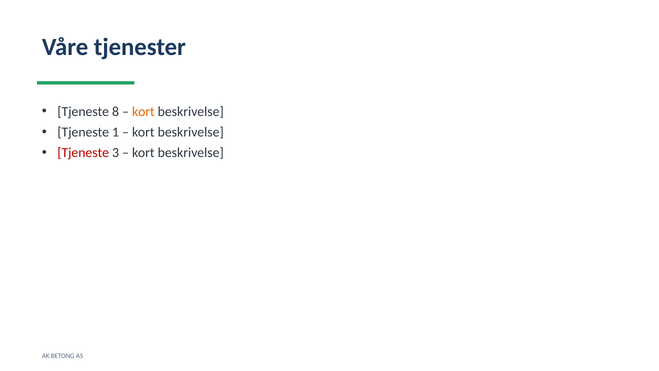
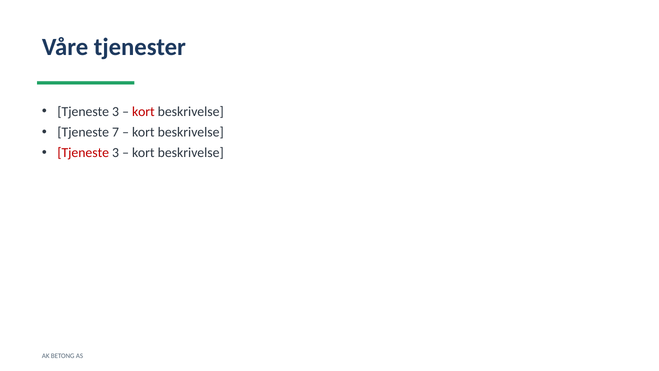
8: 8 -> 3 (116, 112)
kort colour: orange -> red (143, 112)
1: 1 -> 7 (116, 132)
